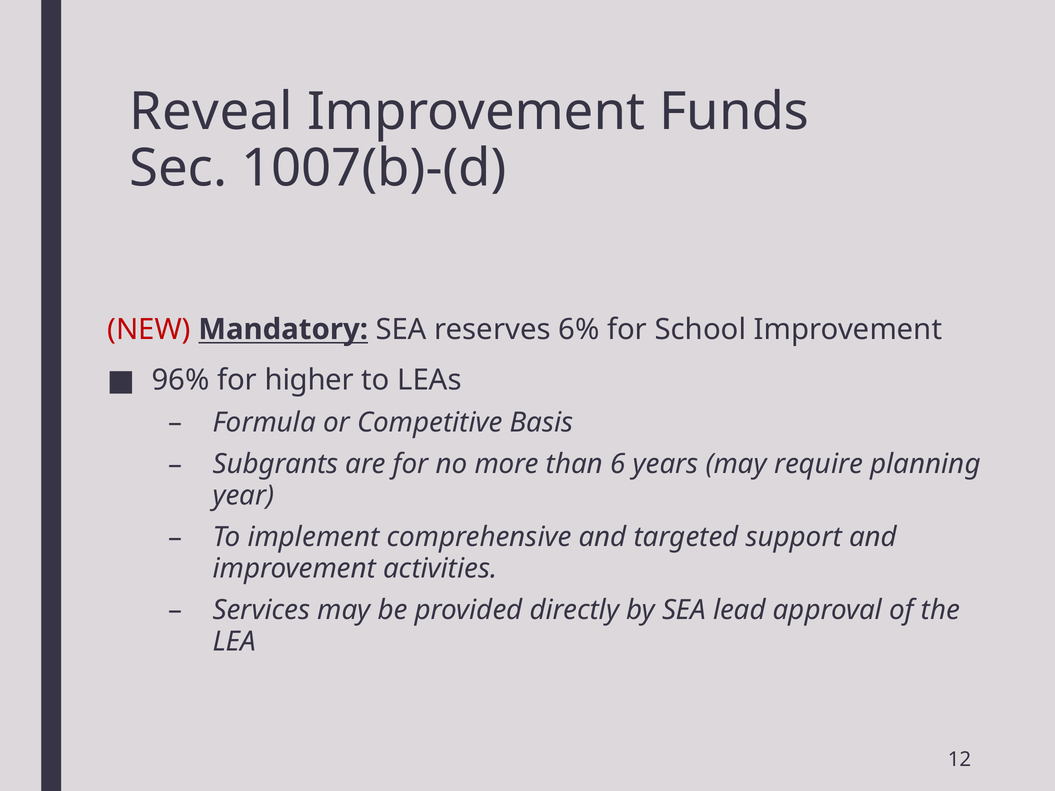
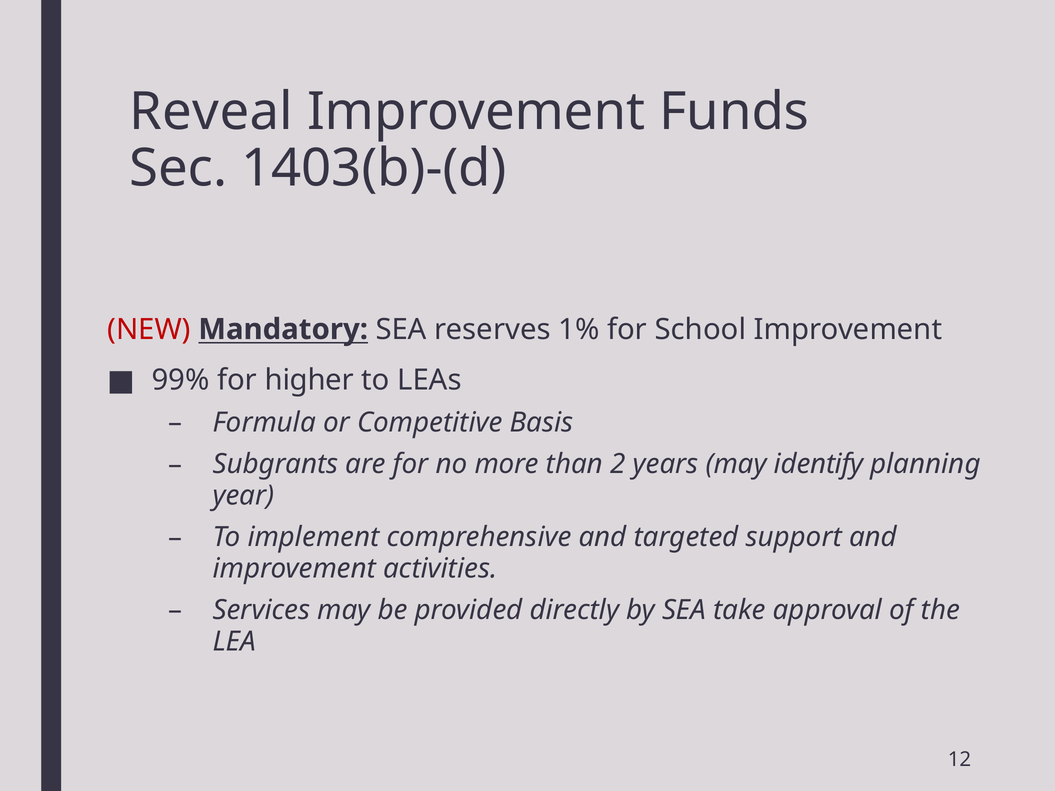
1007(b)-(d: 1007(b)-(d -> 1403(b)-(d (374, 168)
6%: 6% -> 1% (579, 329)
96%: 96% -> 99% (181, 380)
6: 6 -> 2 (618, 464)
require: require -> identify (819, 464)
lead: lead -> take (739, 610)
